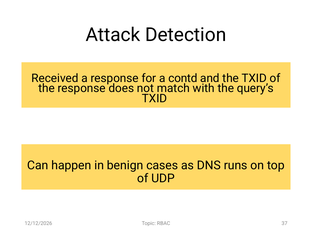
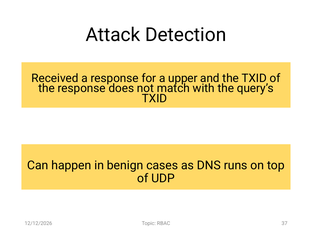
contd: contd -> upper (183, 78)
